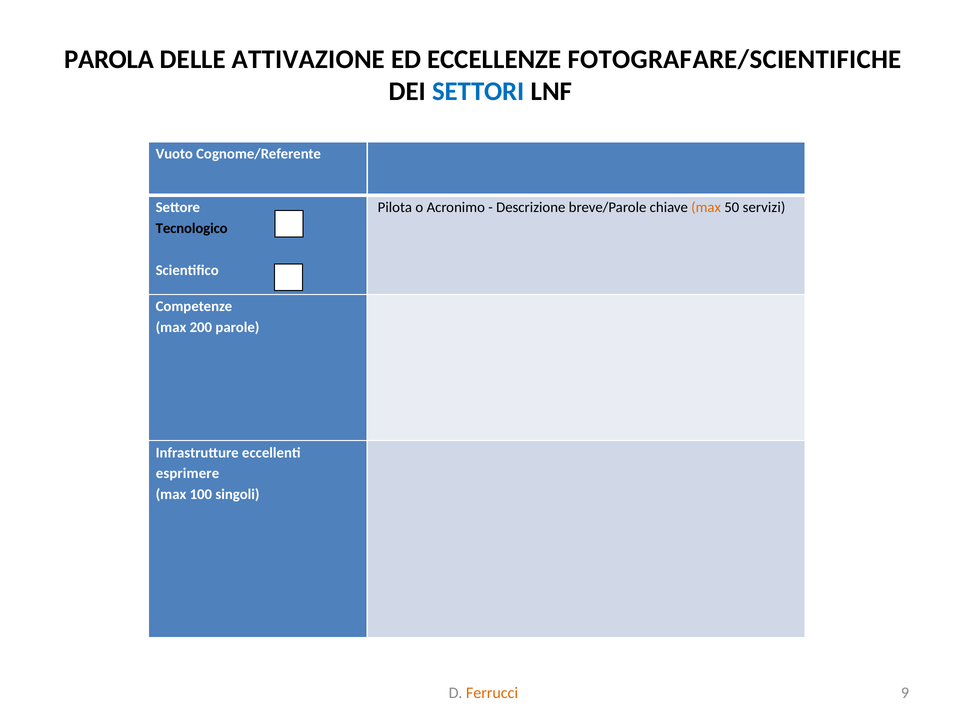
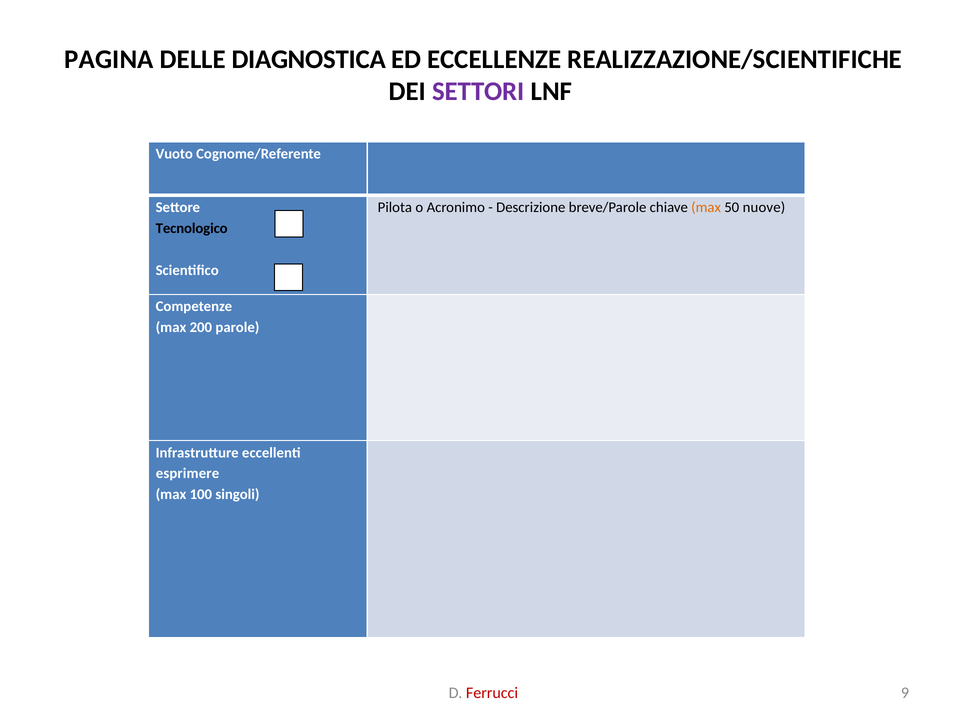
PAROLA: PAROLA -> PAGINA (109, 59)
ATTIVAZIONE: ATTIVAZIONE -> DIAGNOSTICA (309, 59)
FOTOGRAFARE/SCIENTIFICHE: FOTOGRAFARE/SCIENTIFICHE -> REALIZZAZIONE/SCIENTIFICHE (735, 59)
SETTORI colour: blue -> purple (478, 91)
servizi: servizi -> nuove (764, 207)
Ferrucci colour: orange -> red (492, 692)
